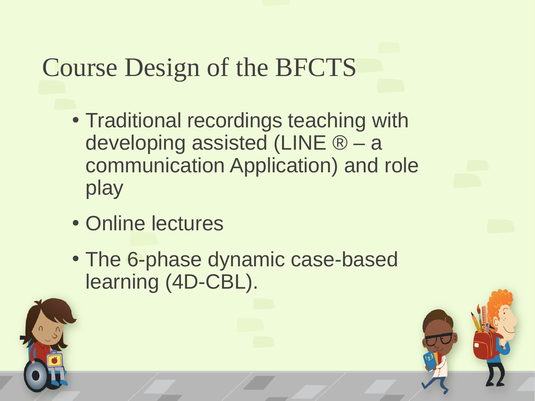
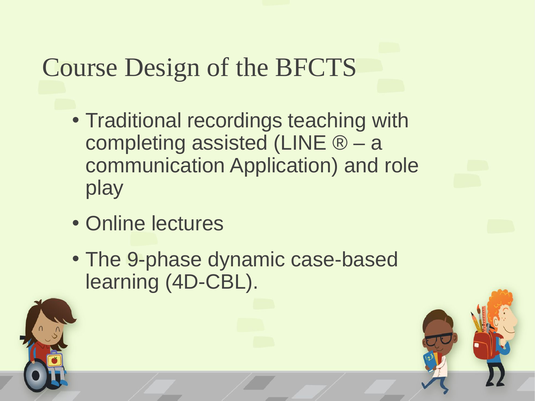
developing: developing -> completing (136, 143)
6-phase: 6-phase -> 9-phase (165, 260)
